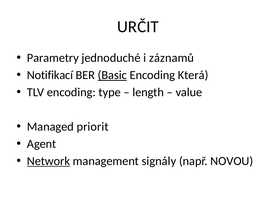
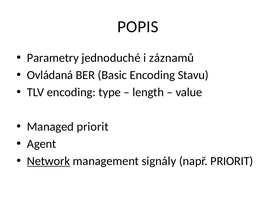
URČIT: URČIT -> POPIS (138, 27)
Notifikací: Notifikací -> Ovládaná (50, 75)
Basic underline: present -> none (112, 75)
Která: Která -> Stavu (193, 75)
např NOVOU: NOVOU -> PRIORIT (232, 161)
